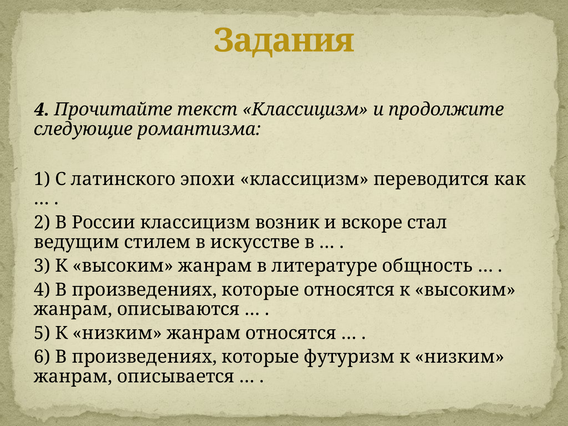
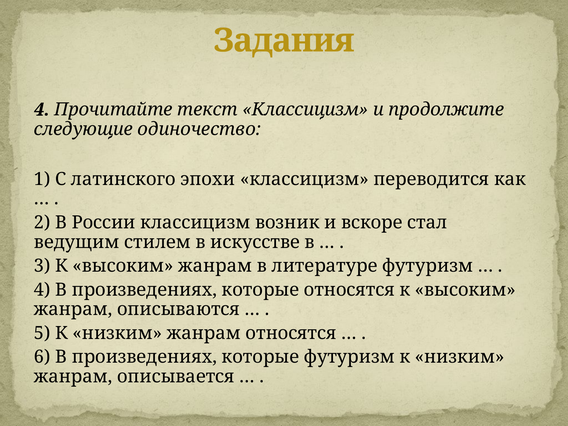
романтизма: романтизма -> одиночество (199, 129)
литературе общность: общность -> футуризм (428, 266)
